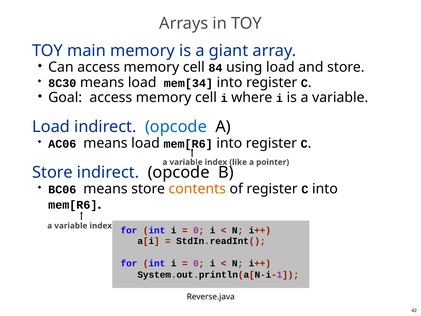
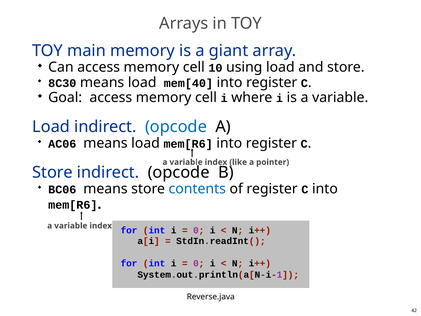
84: 84 -> 10 (215, 68)
mem[34: mem[34 -> mem[40 (188, 83)
contents colour: orange -> blue (197, 189)
